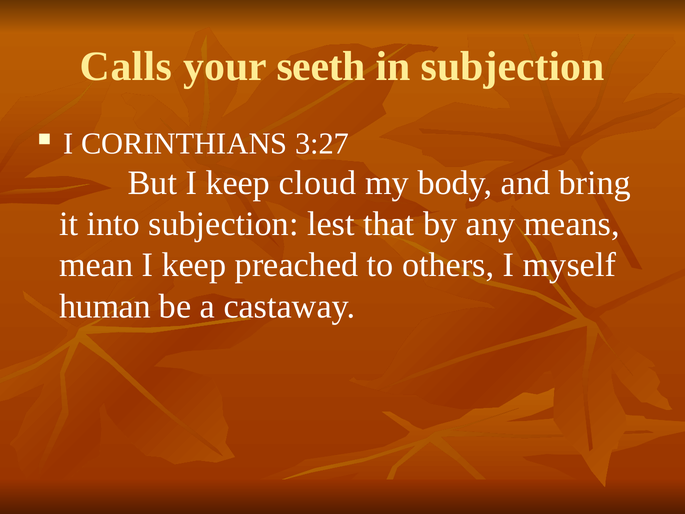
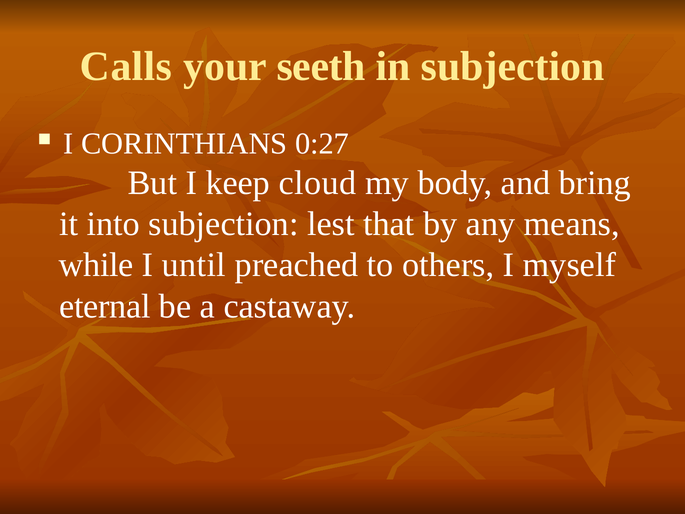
3:27: 3:27 -> 0:27 (322, 144)
mean: mean -> while (96, 265)
keep: keep -> until (194, 265)
human: human -> eternal (105, 306)
